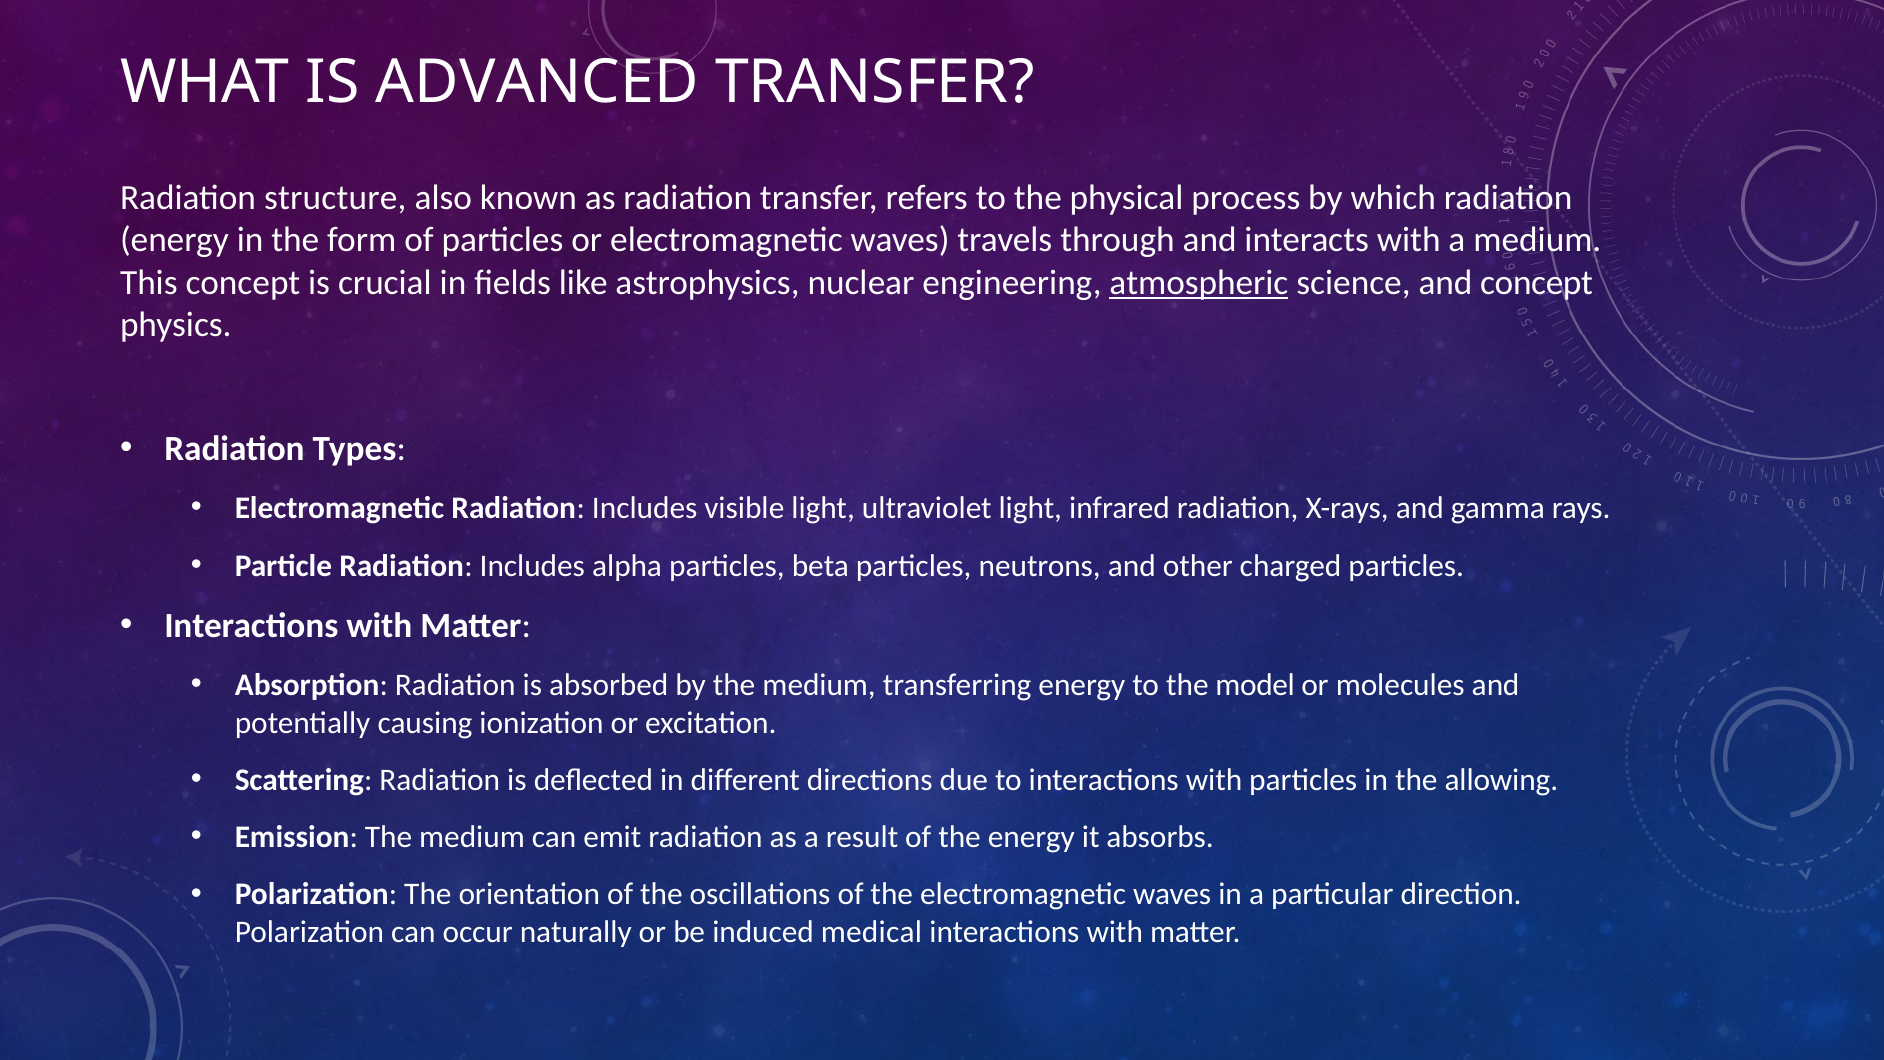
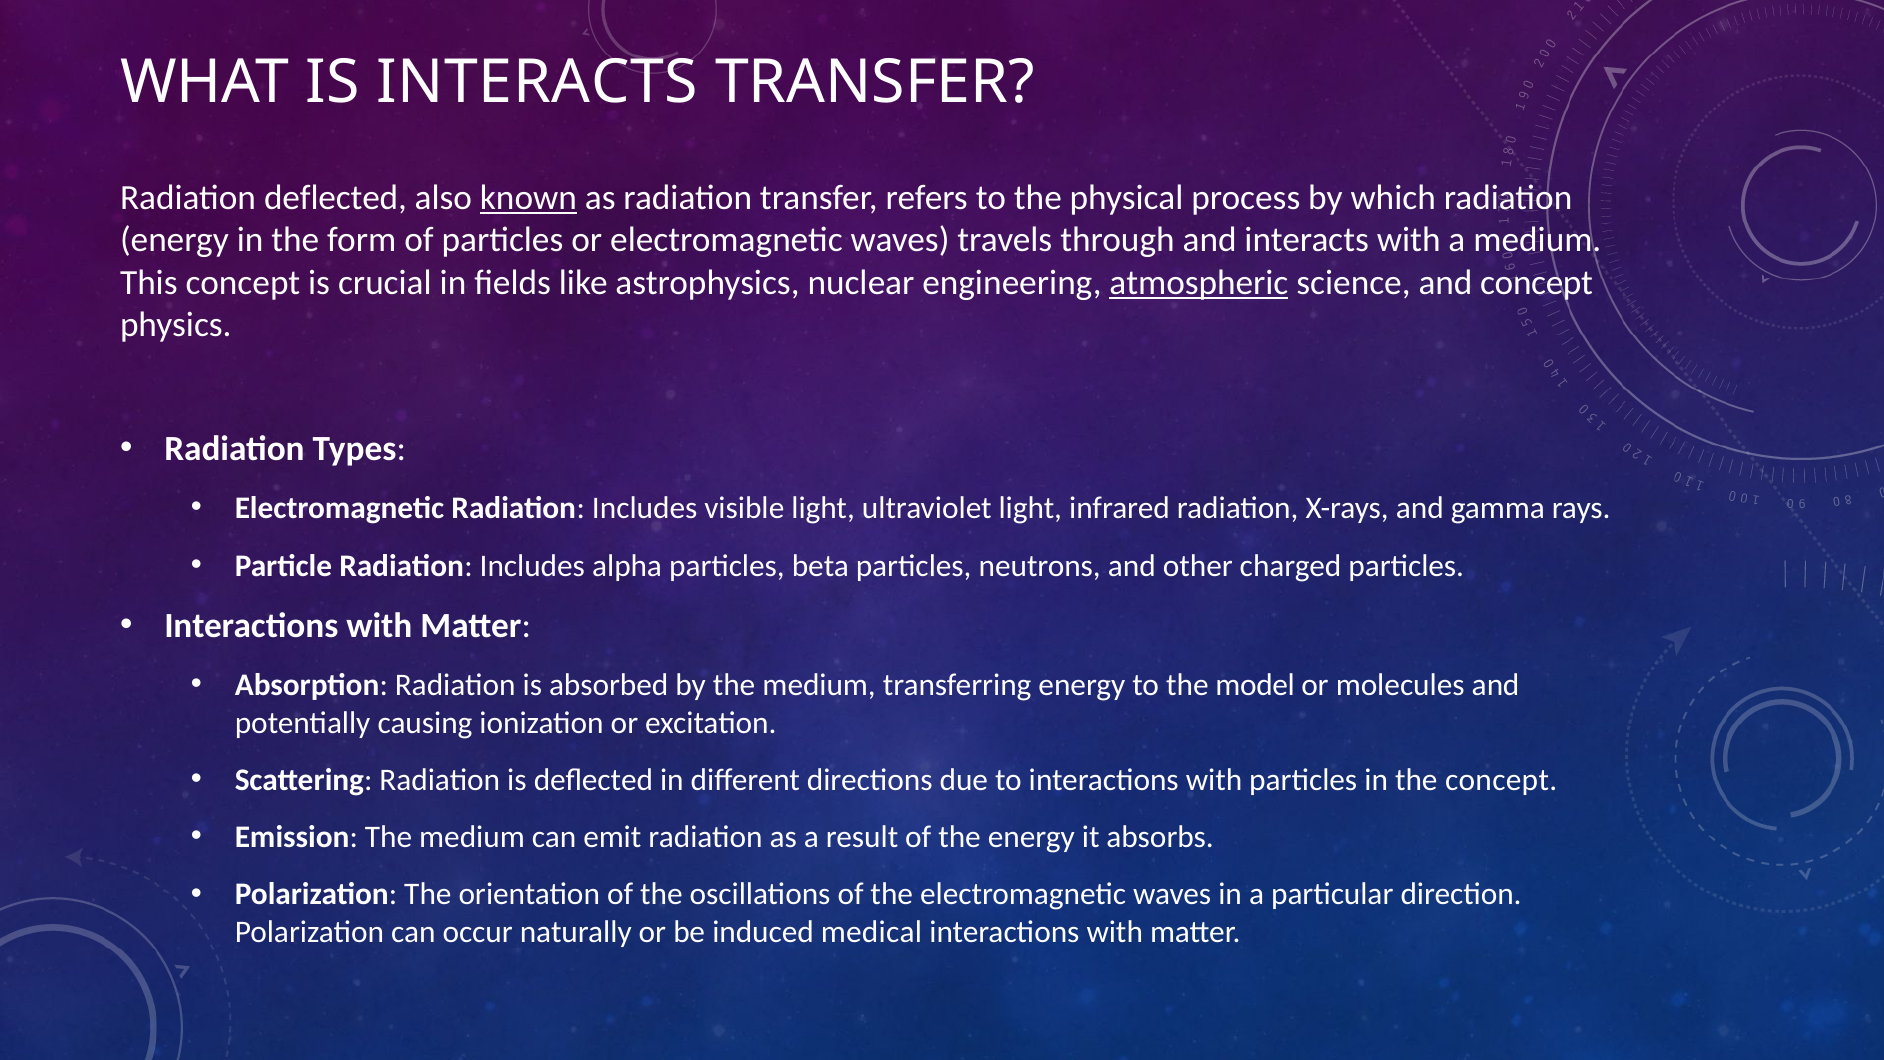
IS ADVANCED: ADVANCED -> INTERACTS (537, 82)
Radiation structure: structure -> deflected (335, 198)
known underline: none -> present (528, 198)
the allowing: allowing -> concept (1501, 780)
